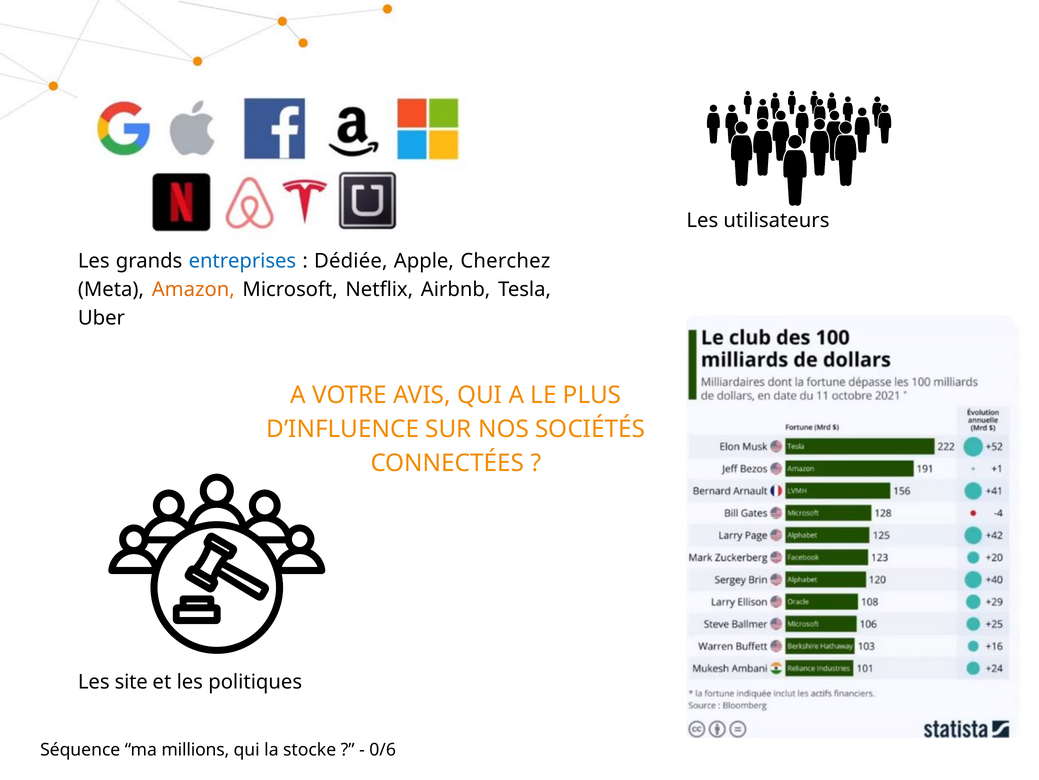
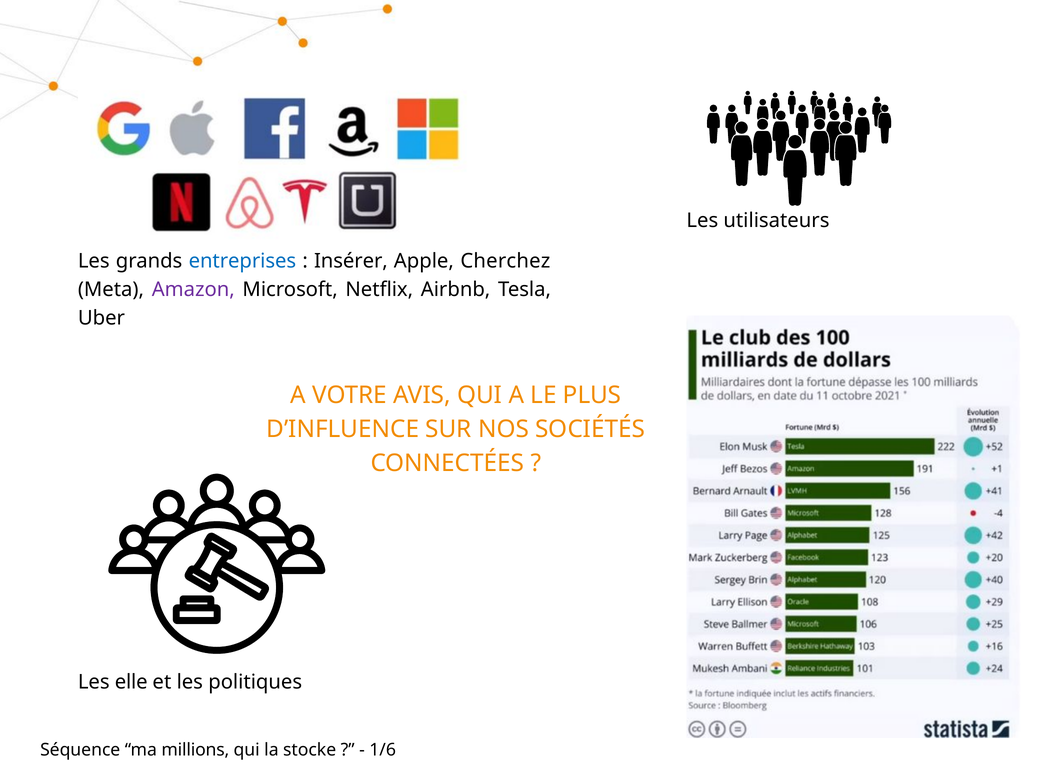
Dédiée: Dédiée -> Insérer (351, 261)
Amazon colour: orange -> purple (193, 289)
site: site -> elle (131, 682)
0/6: 0/6 -> 1/6 (383, 749)
